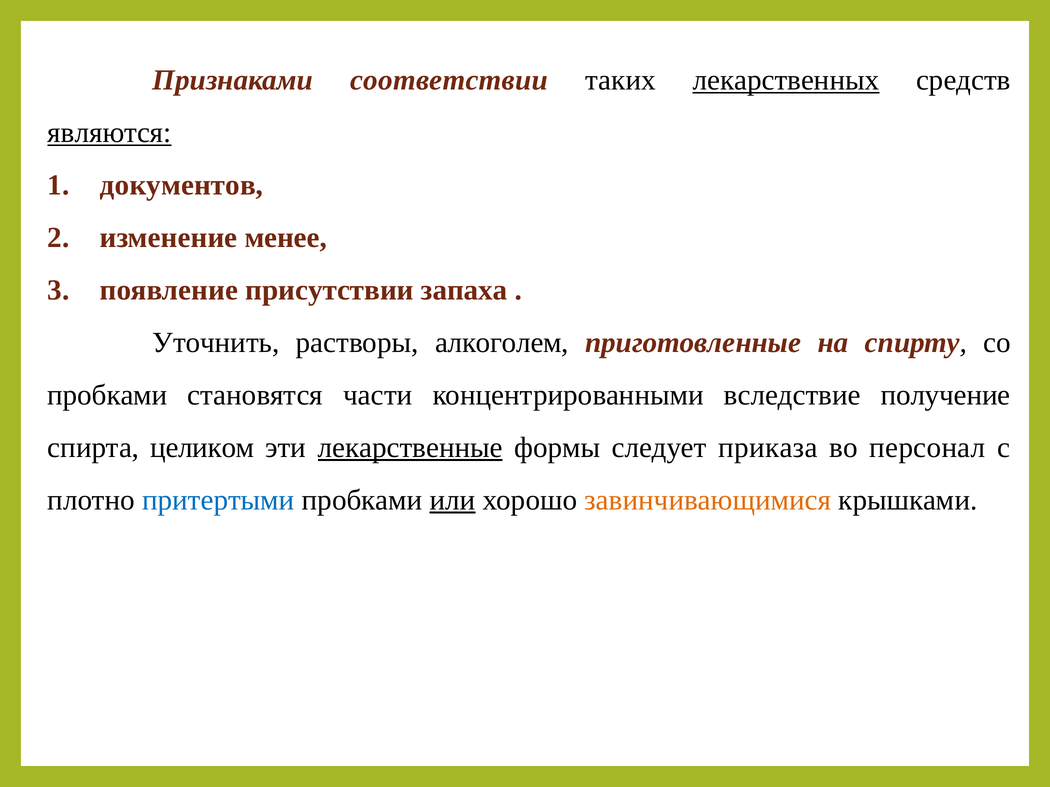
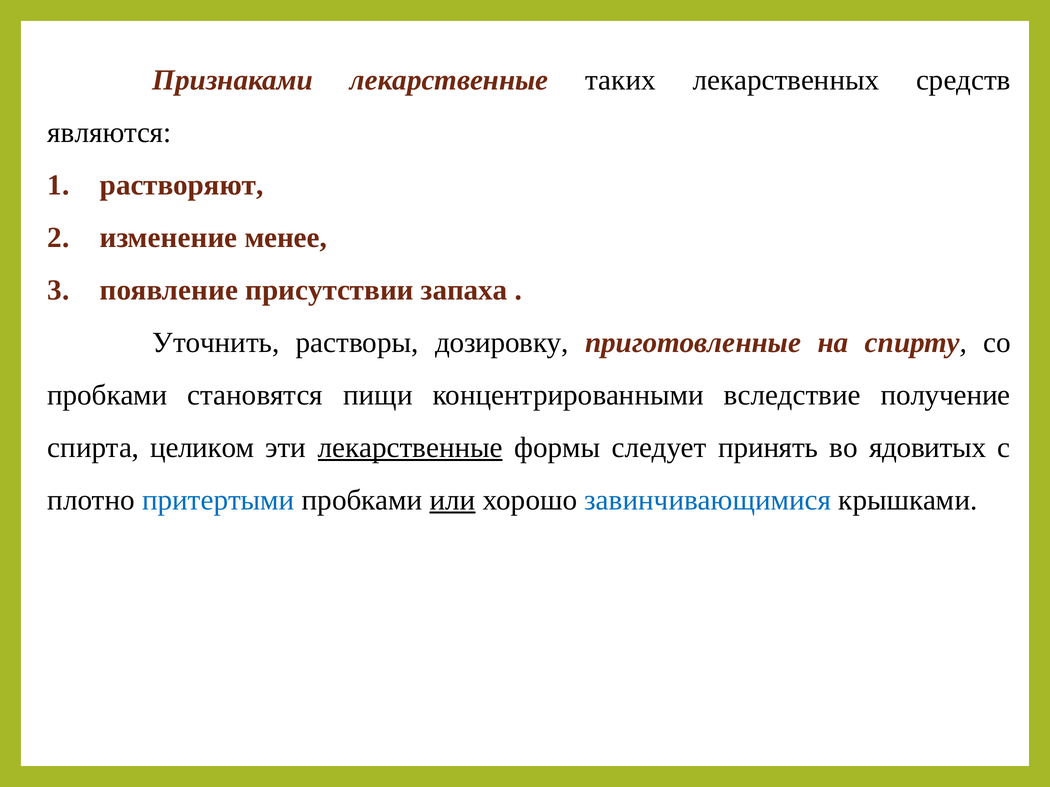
Признаками соответствии: соответствии -> лекарственные (449, 80)
лекарственных underline: present -> none (786, 80)
являются underline: present -> none (109, 133)
документов: документов -> растворяют (182, 185)
алкоголем: алкоголем -> дозировку (502, 343)
части: части -> пищи (378, 395)
приказа: приказа -> принять (768, 448)
персонал: персонал -> ядовитых (928, 448)
завинчивающимися colour: orange -> blue (708, 500)
